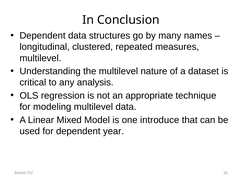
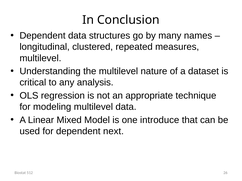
year: year -> next (113, 132)
